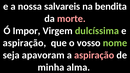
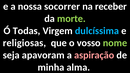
salvareis: salvareis -> socorrer (62, 6)
bendita: bendita -> receber (111, 6)
morte colour: pink -> light green (71, 19)
Impor: Impor -> Todas (27, 31)
dulcíssima colour: light green -> light blue (97, 31)
aspiração: aspiração -> religiosas (24, 43)
